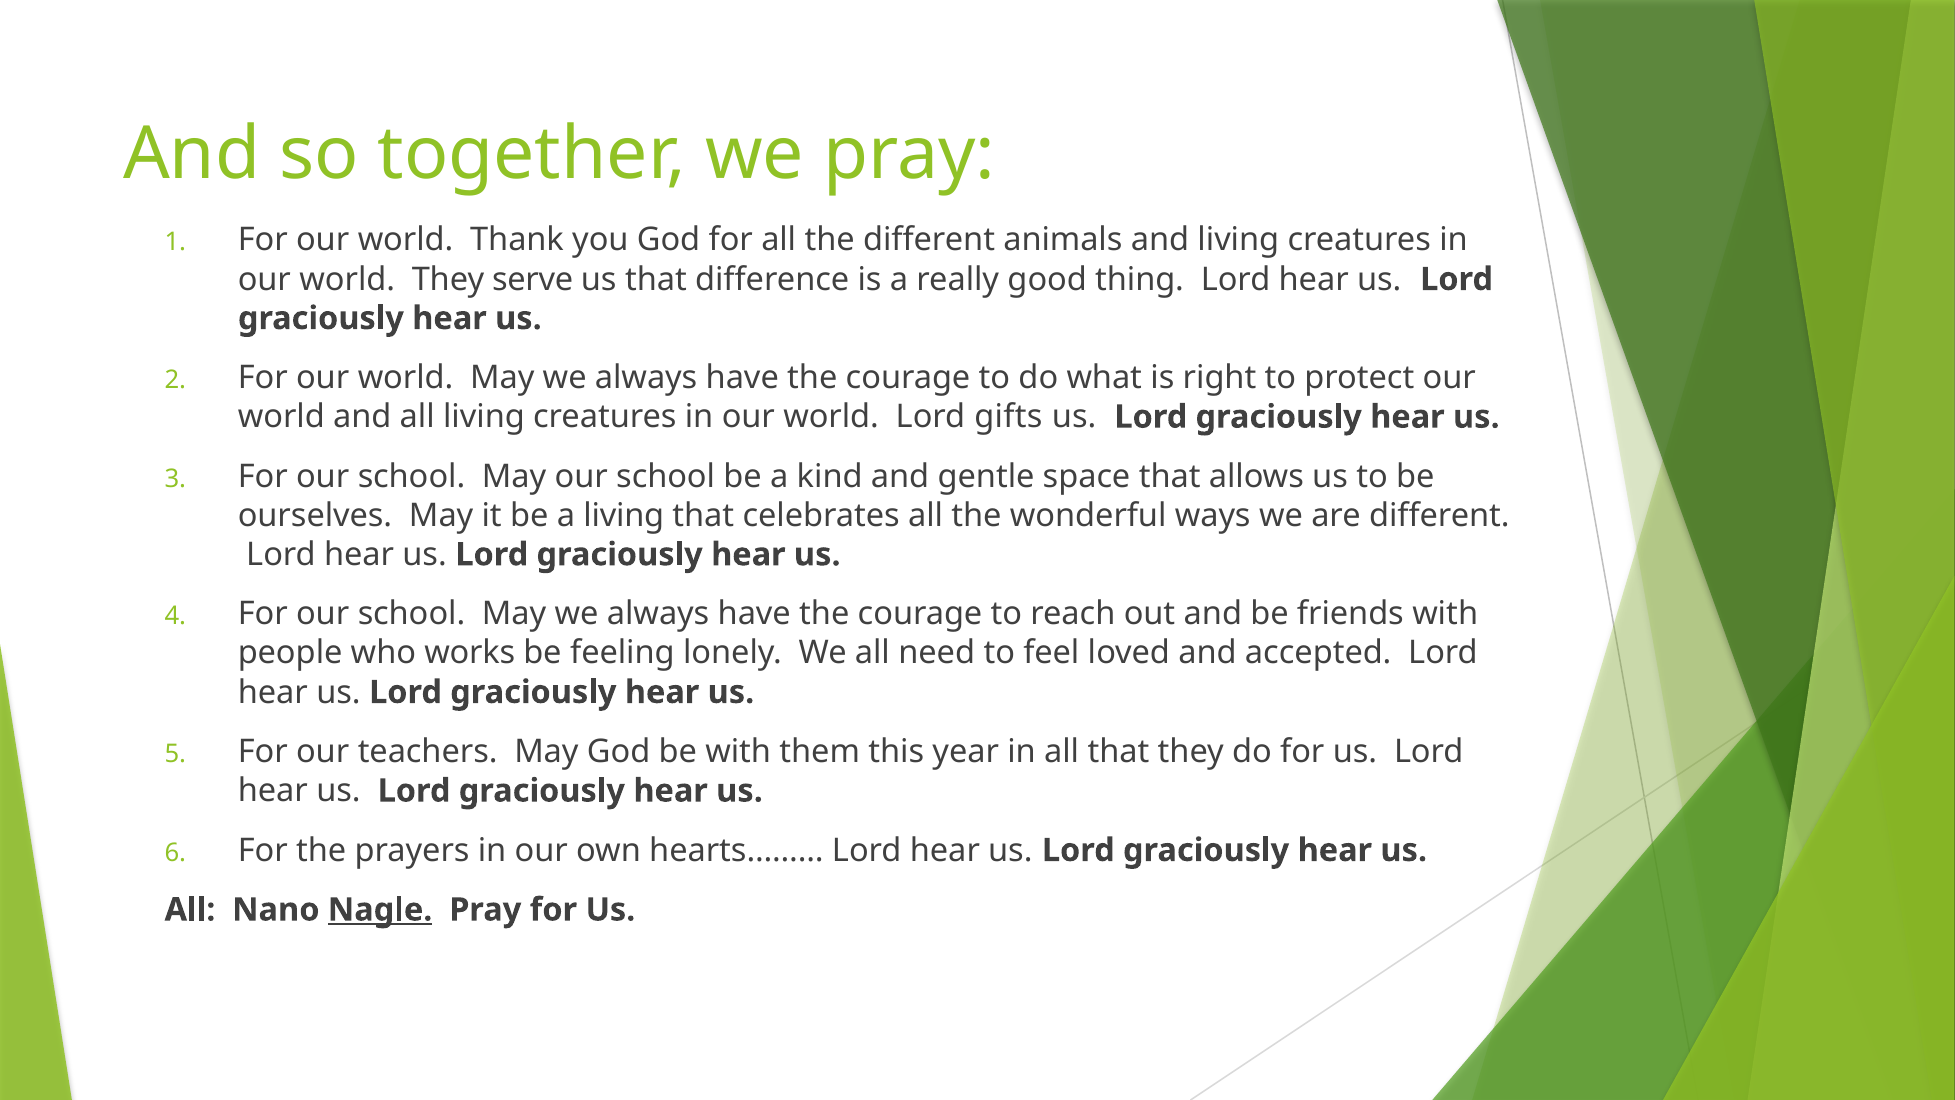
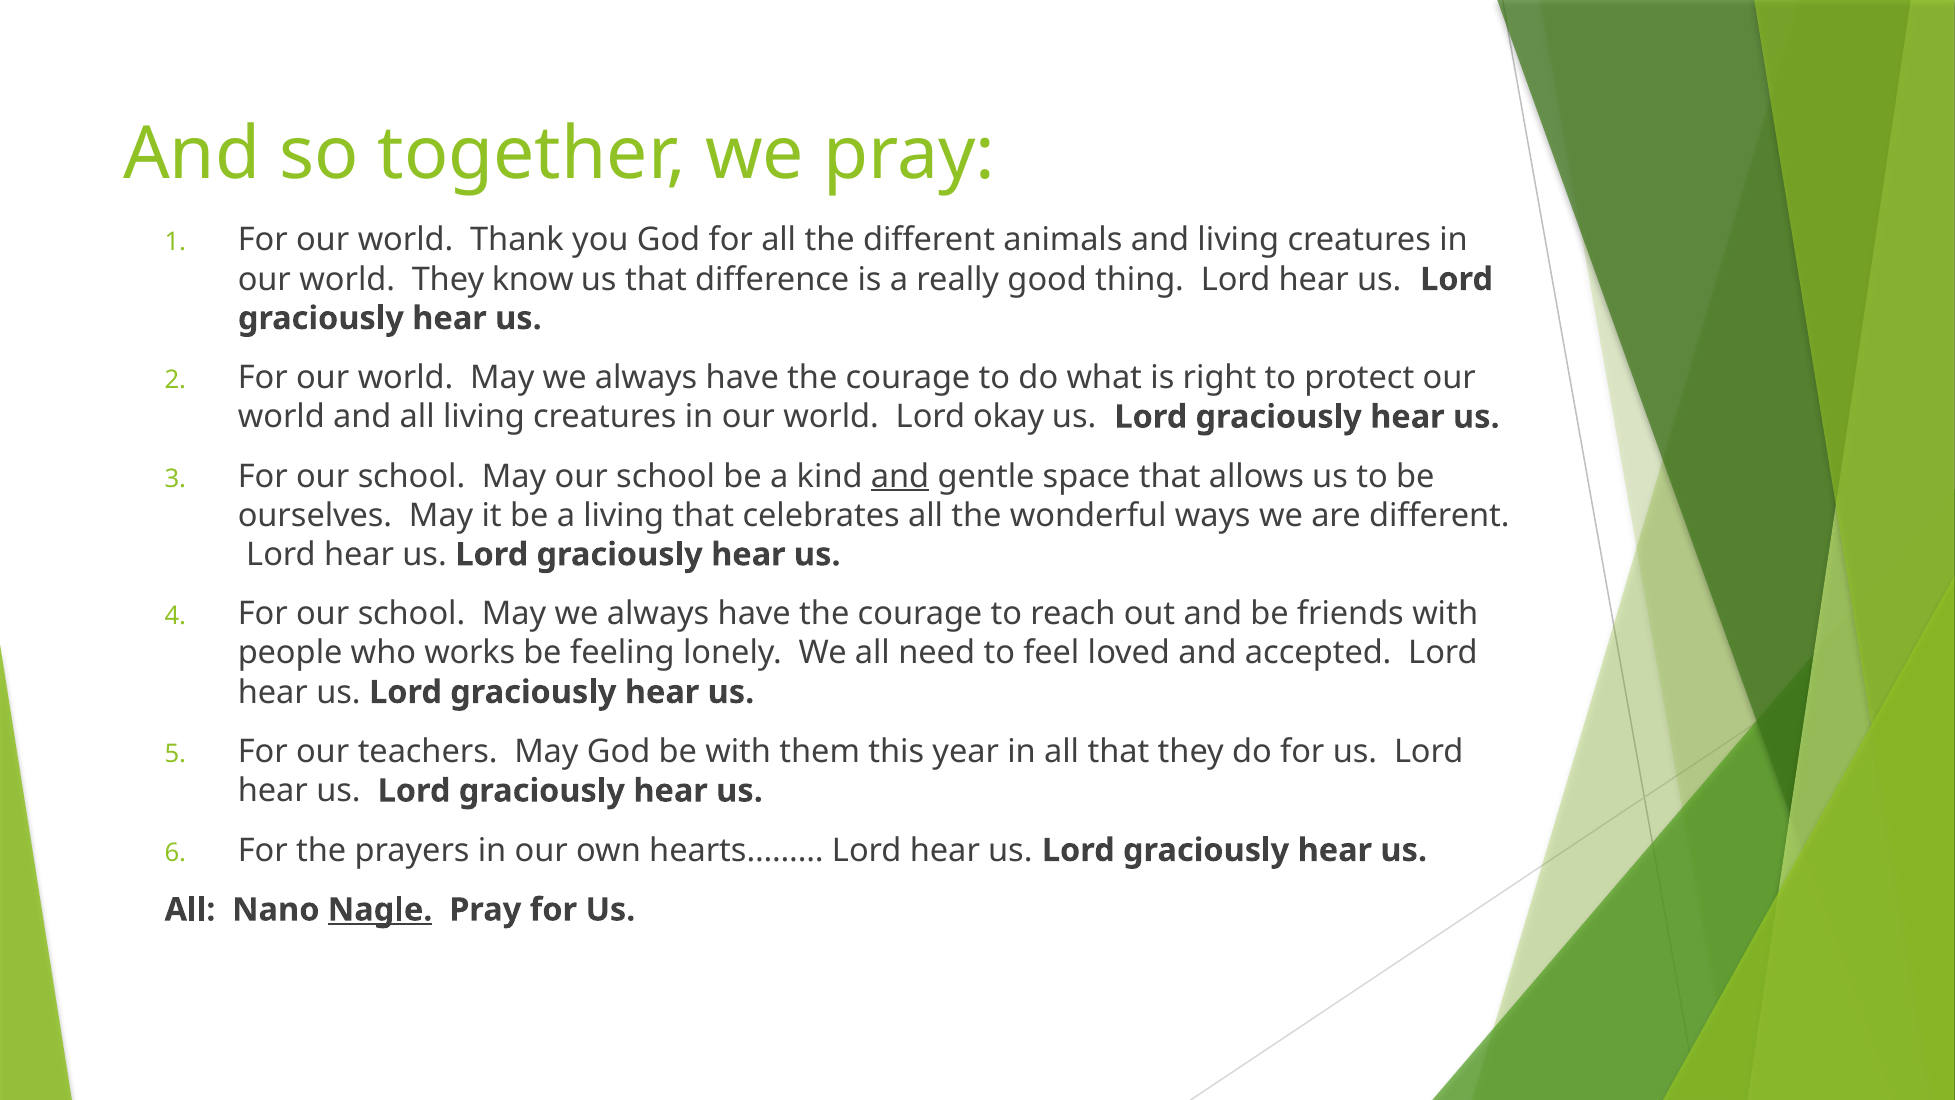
serve: serve -> know (533, 279)
gifts: gifts -> okay (1009, 417)
and underline: none -> present (900, 476)
